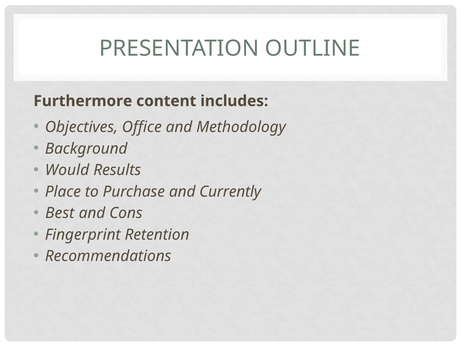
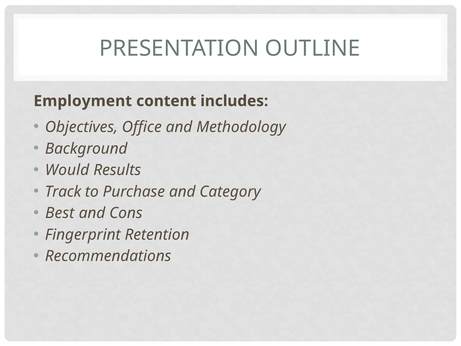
Furthermore: Furthermore -> Employment (83, 101)
Place: Place -> Track (63, 192)
Currently: Currently -> Category (230, 192)
